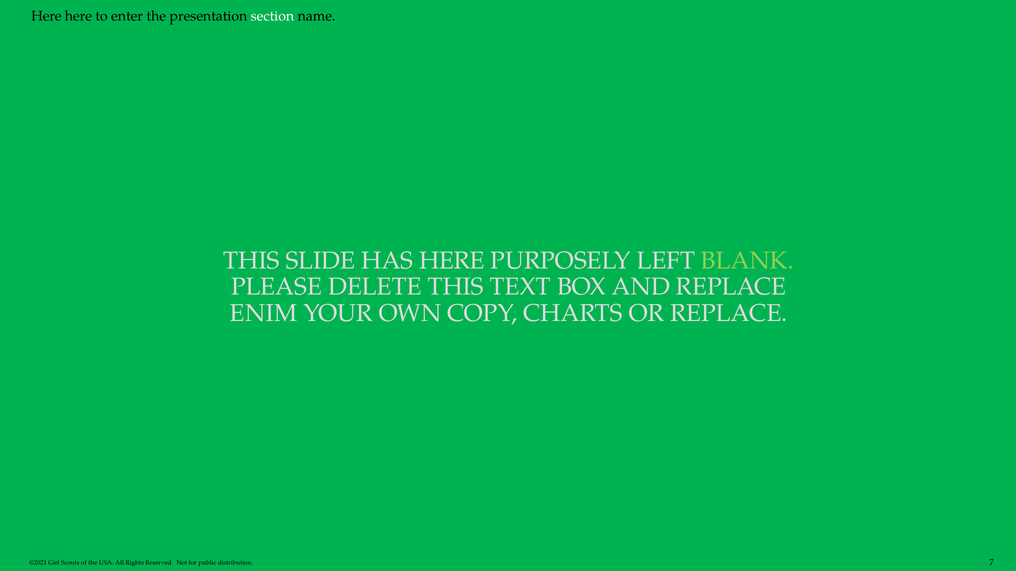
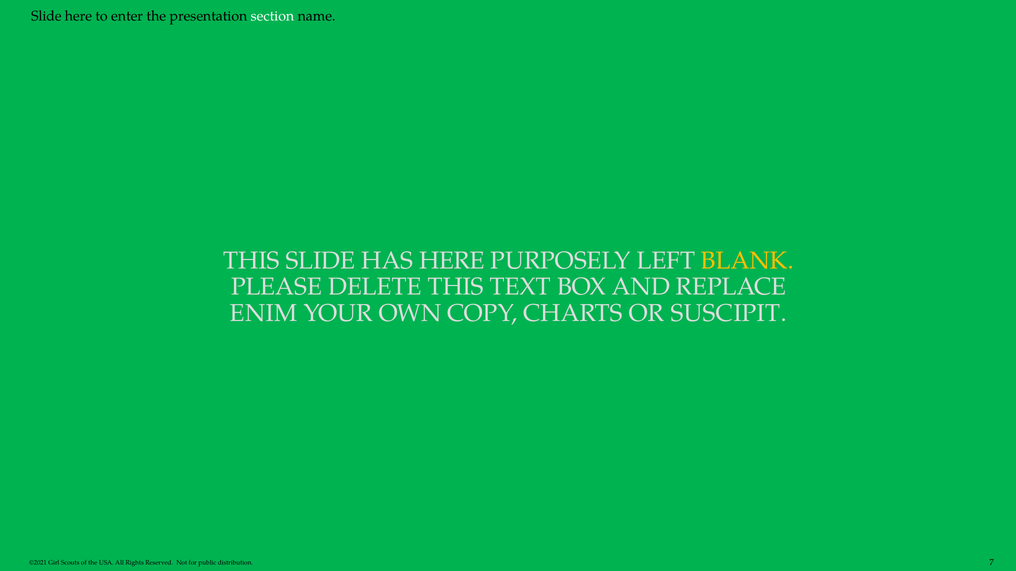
Here: Here -> Slide (46, 16)
BLANK colour: light green -> yellow (747, 261)
OR REPLACE: REPLACE -> SUSCIPIT (729, 314)
